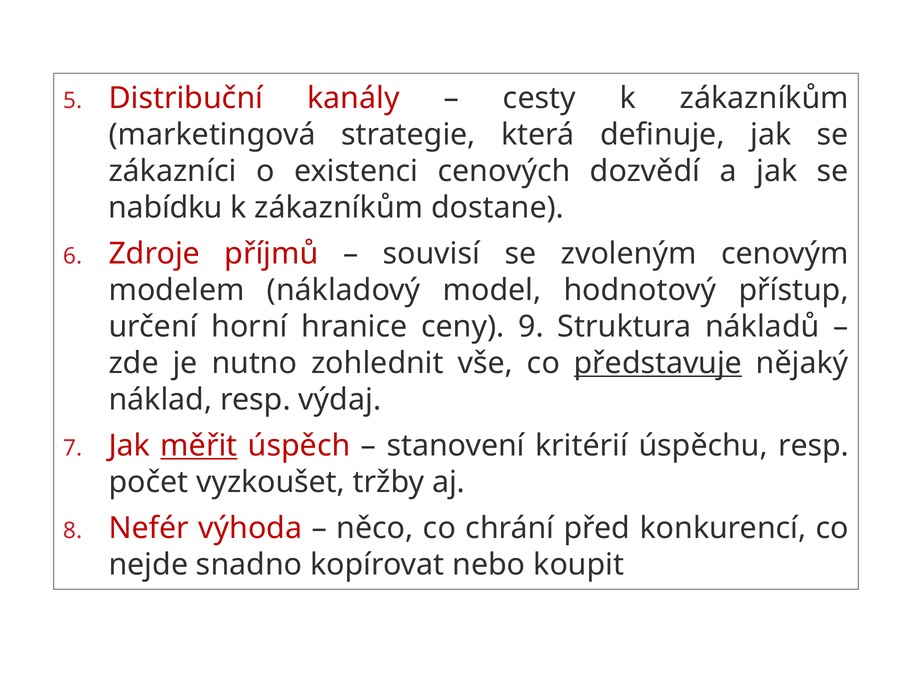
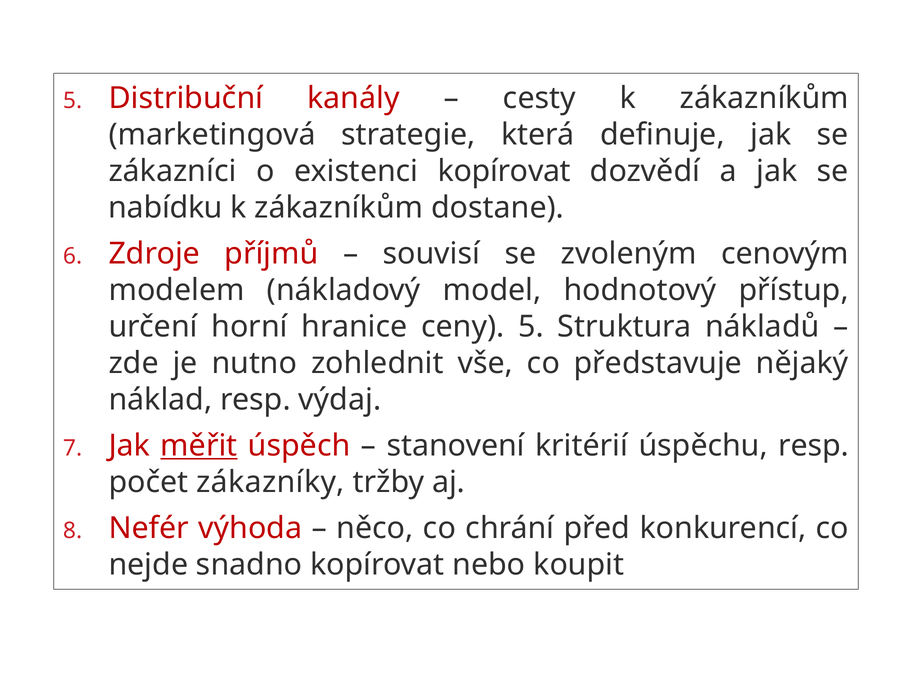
existenci cenových: cenových -> kopírovat (504, 171)
ceny 9: 9 -> 5 (531, 327)
představuje underline: present -> none (658, 363)
vyzkoušet: vyzkoušet -> zákazníky (270, 482)
